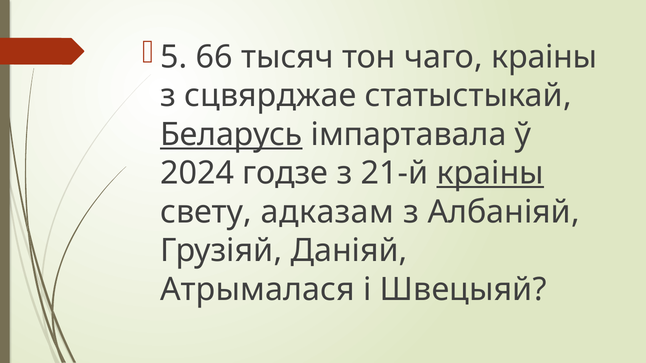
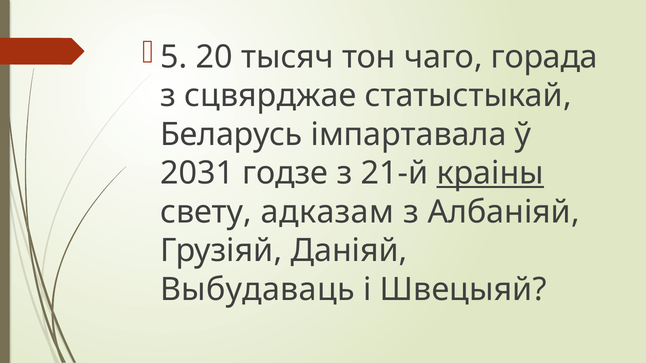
66: 66 -> 20 (214, 57)
чаго краіны: краіны -> горада (544, 57)
Беларусь underline: present -> none (231, 135)
2024: 2024 -> 2031 (197, 173)
Атрымалася: Атрымалася -> Выбудаваць (257, 290)
